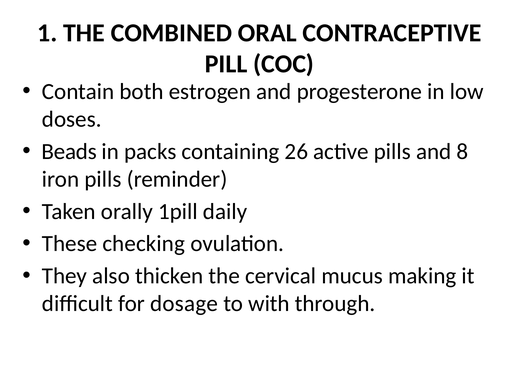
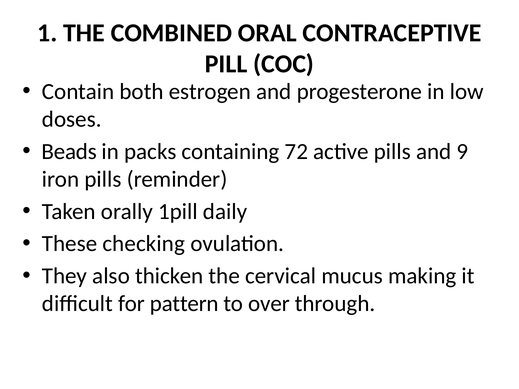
26: 26 -> 72 (296, 152)
8: 8 -> 9 (462, 152)
dosage: dosage -> pattern (184, 304)
with: with -> over (269, 304)
